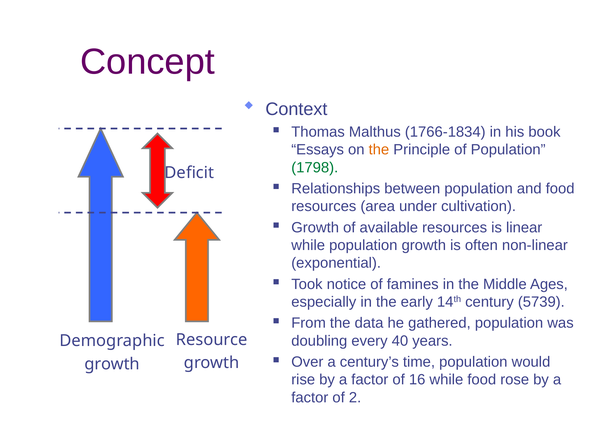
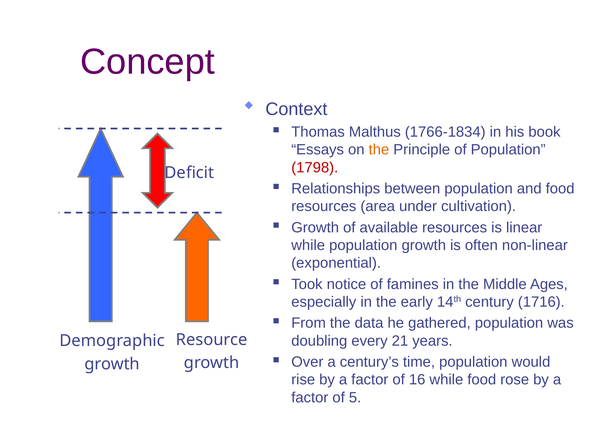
1798 colour: green -> red (315, 167)
5739: 5739 -> 1716 (541, 302)
40: 40 -> 21 (400, 341)
2: 2 -> 5 (355, 397)
